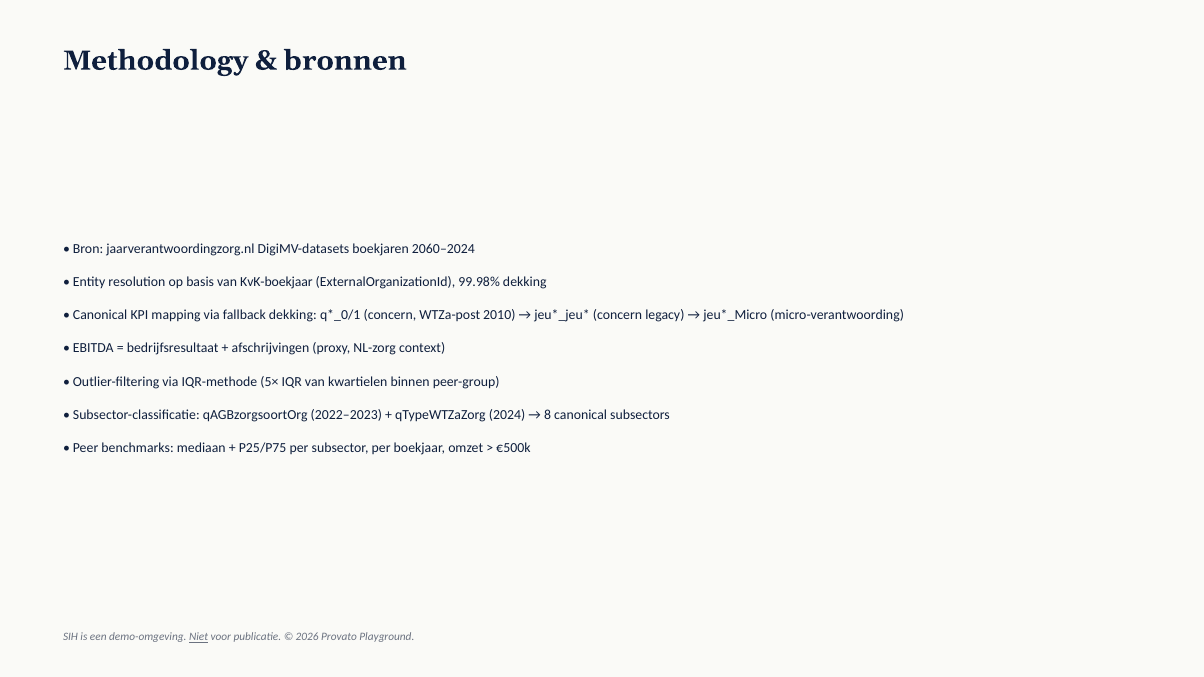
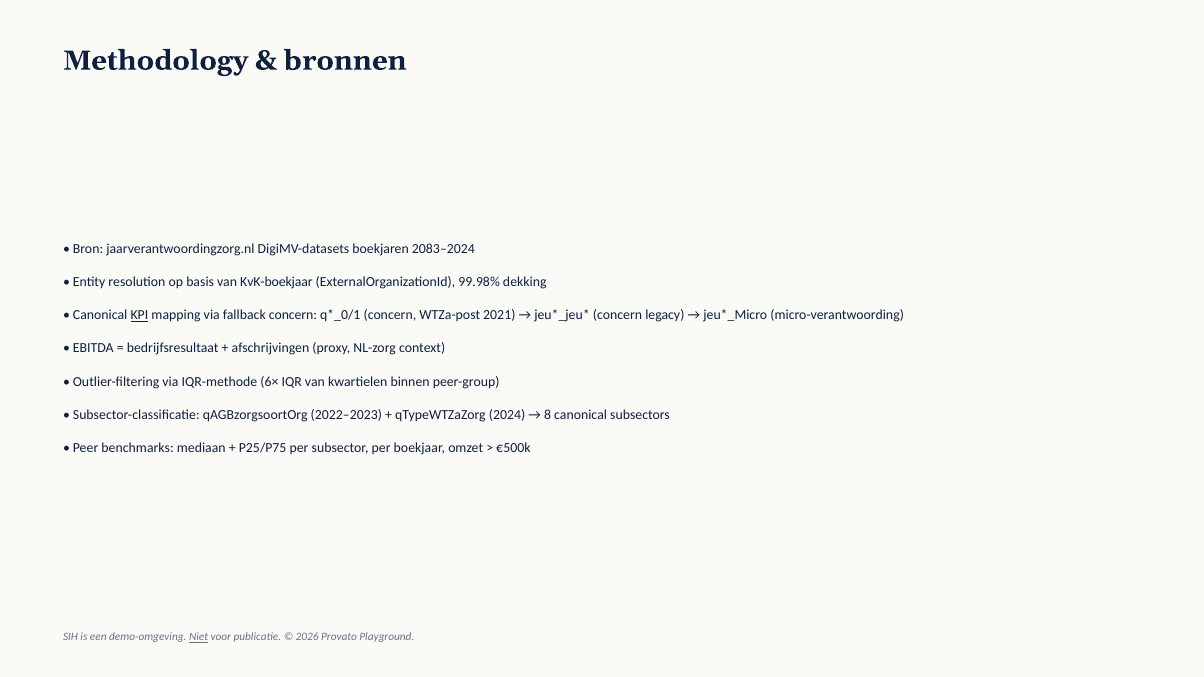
2060–2024: 2060–2024 -> 2083–2024 (443, 249)
KPI underline: none -> present (139, 315)
fallback dekking: dekking -> concern (293, 315)
2010: 2010 -> 2021 (499, 315)
5×: 5× -> 6× (269, 382)
